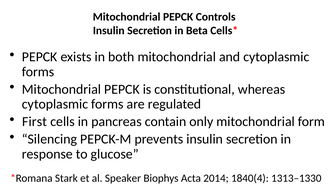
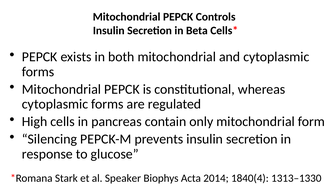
First: First -> High (35, 122)
